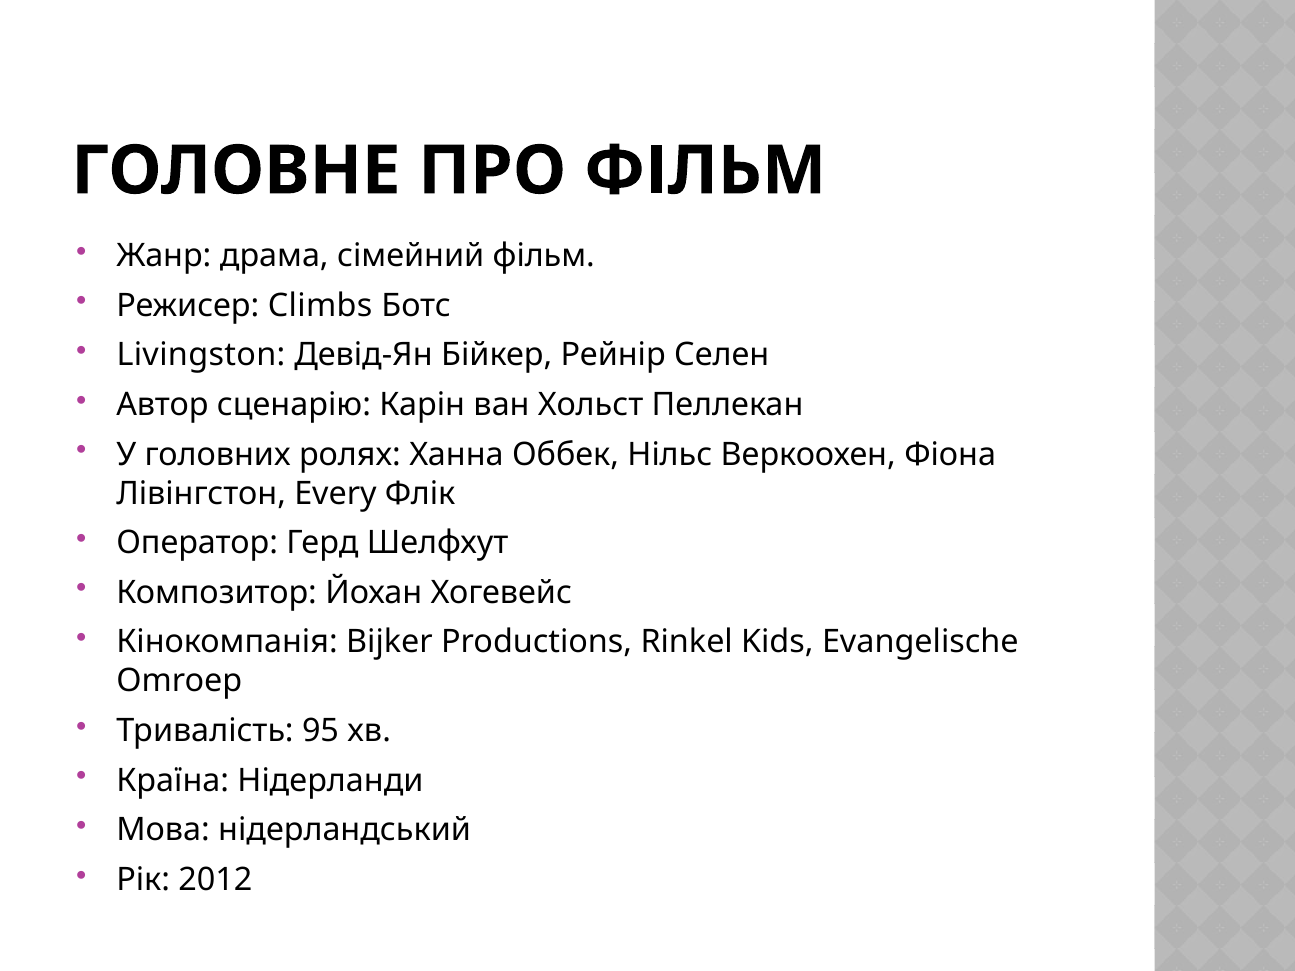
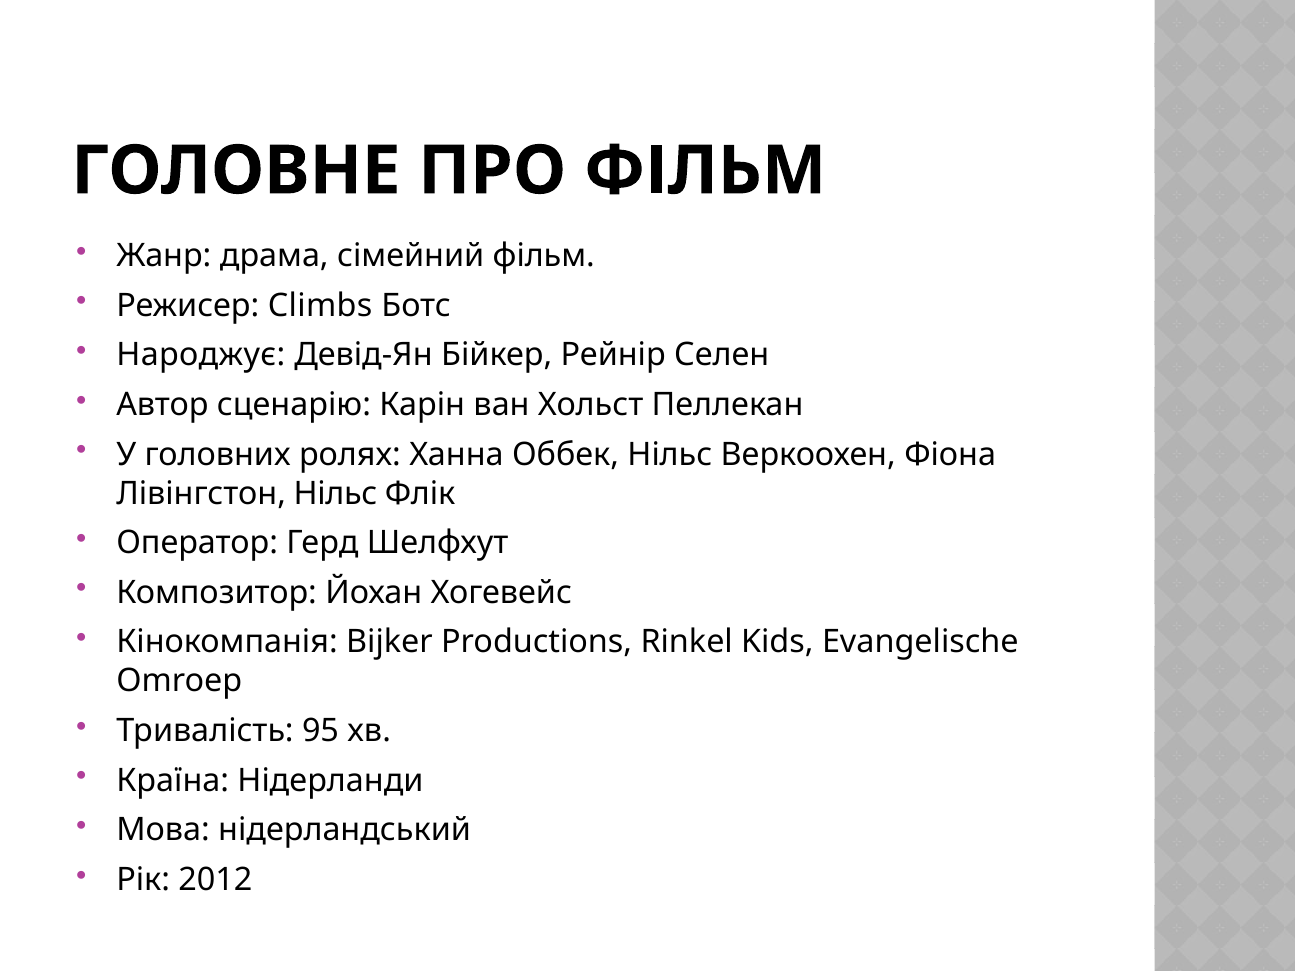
Livingston: Livingston -> Народжує (201, 355)
Лівінгстон Every: Every -> Нільс (336, 493)
